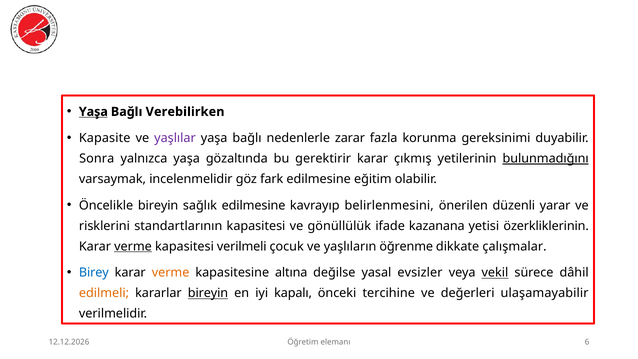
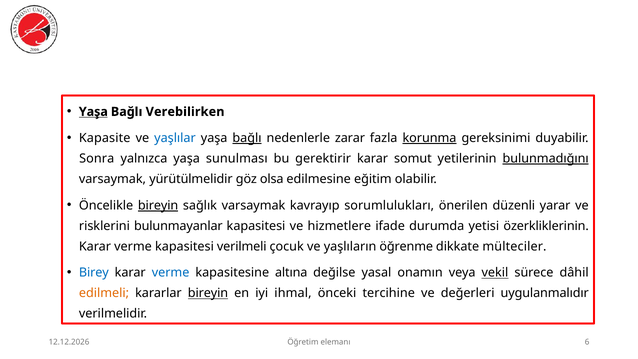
yaşlılar colour: purple -> blue (175, 138)
bağlı underline: none -> present (247, 138)
korunma underline: none -> present (429, 138)
gözaltında: gözaltında -> sunulması (237, 159)
çıkmış: çıkmış -> somut (413, 159)
incelenmelidir: incelenmelidir -> yürütülmelidir (191, 179)
fark: fark -> olsa (272, 179)
bireyin underline: none -> present (158, 205)
sağlık edilmesine: edilmesine -> varsaymak (253, 205)
belirlenmesini: belirlenmesini -> sorumlulukları (389, 205)
standartlarının: standartlarının -> bulunmayanlar (178, 226)
gönüllülük: gönüllülük -> hizmetlere (339, 226)
kazanana: kazanana -> durumda (437, 226)
verme underline: present -> none (133, 246)
çalışmalar: çalışmalar -> mülteciler (514, 246)
verme colour: orange -> blue (171, 273)
evsizler: evsizler -> onamın (420, 273)
kapalı: kapalı -> ihmal (293, 293)
ulaşamayabilir: ulaşamayabilir -> uygulanmalıdır (545, 293)
